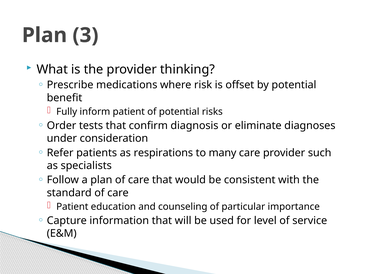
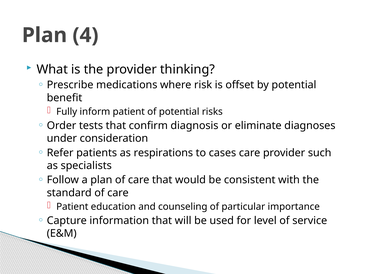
3: 3 -> 4 (85, 35)
many: many -> cases (222, 153)
